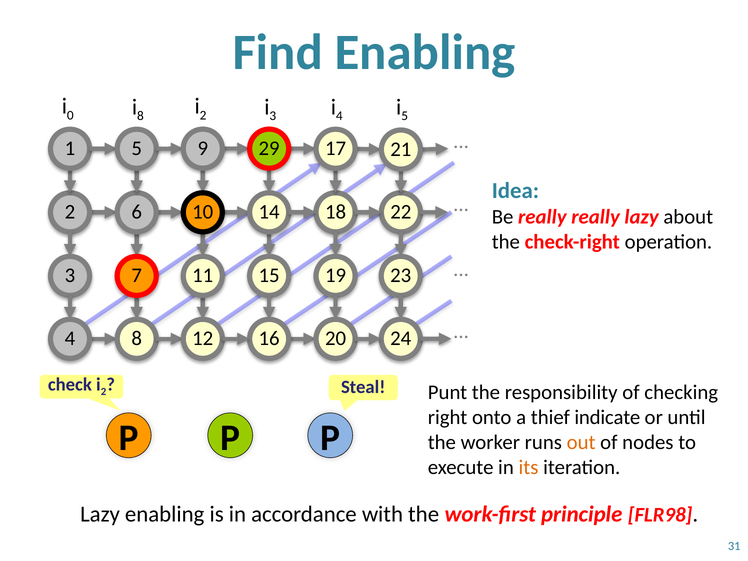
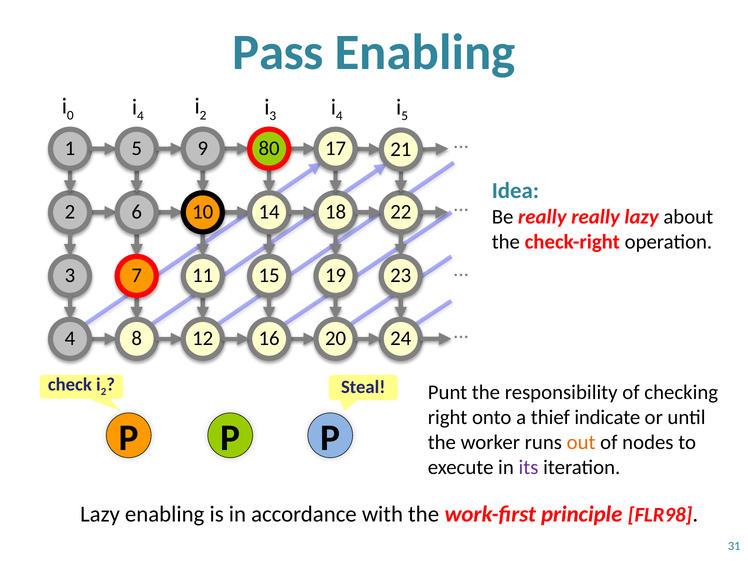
Find: Find -> Pass (278, 52)
8: 8 -> 4 (140, 116)
29: 29 -> 80 (269, 148)
its colour: orange -> purple (528, 467)
